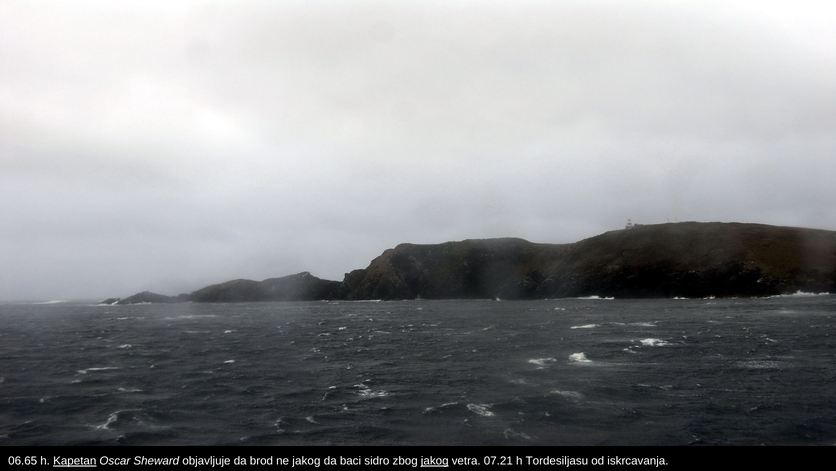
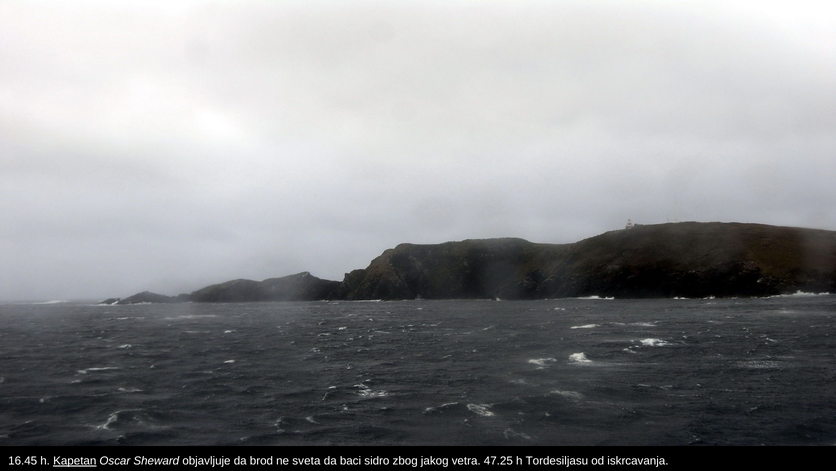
06.65: 06.65 -> 16.45 (23, 461)
ne jakog: jakog -> sveta (306, 461)
jakog underline: present -> none (435, 461)
07.21: 07.21 -> 47.25 (498, 461)
